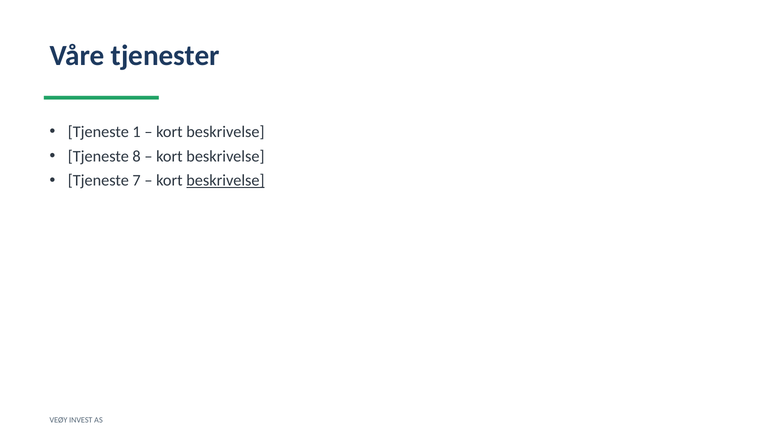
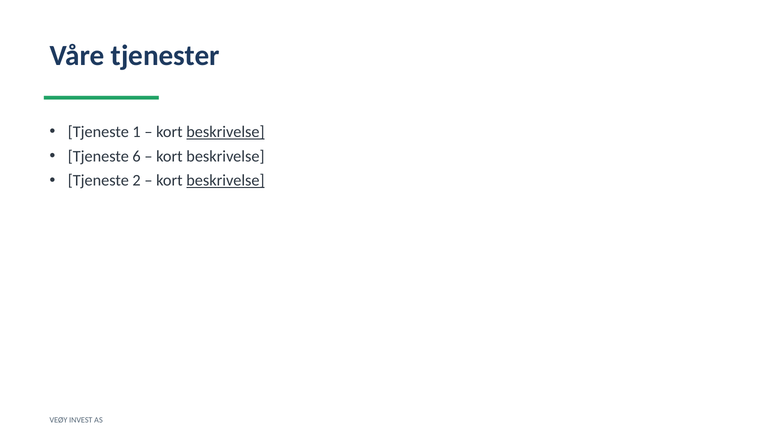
beskrivelse underline: none -> present (225, 132)
8: 8 -> 6 (137, 156)
7: 7 -> 2 (137, 181)
